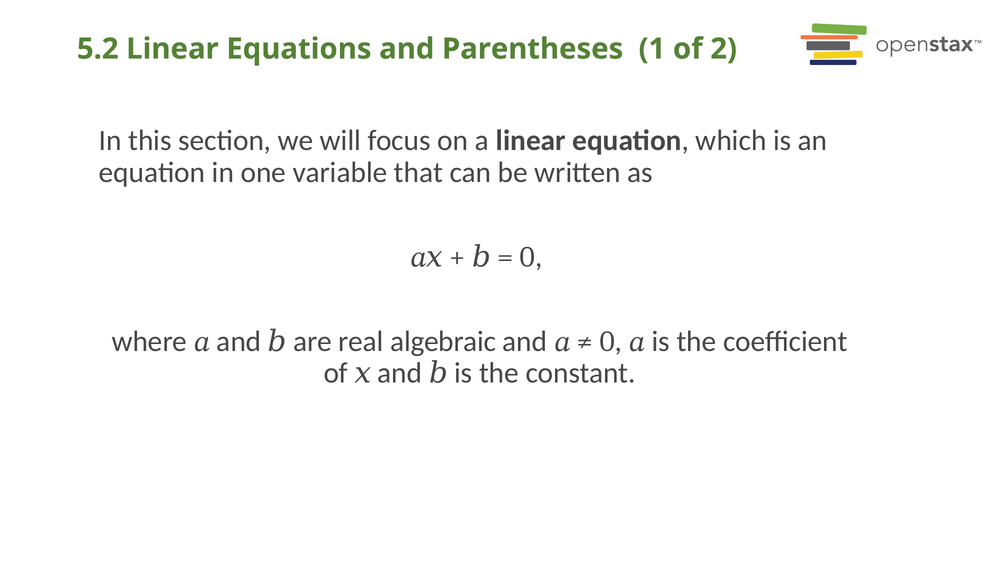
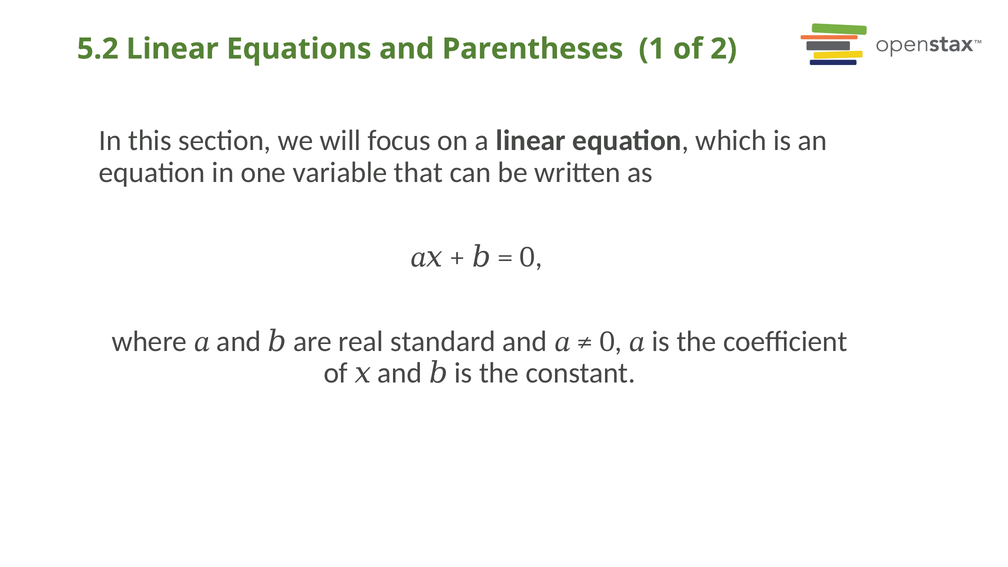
algebraic: algebraic -> standard (443, 342)
